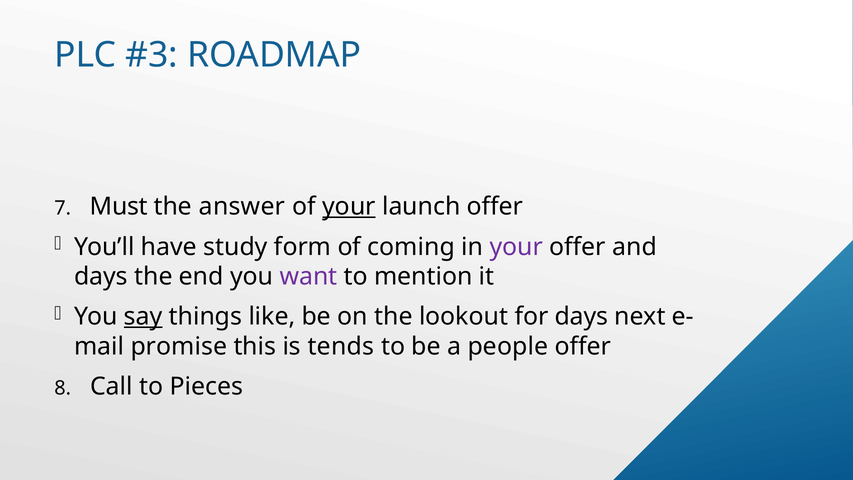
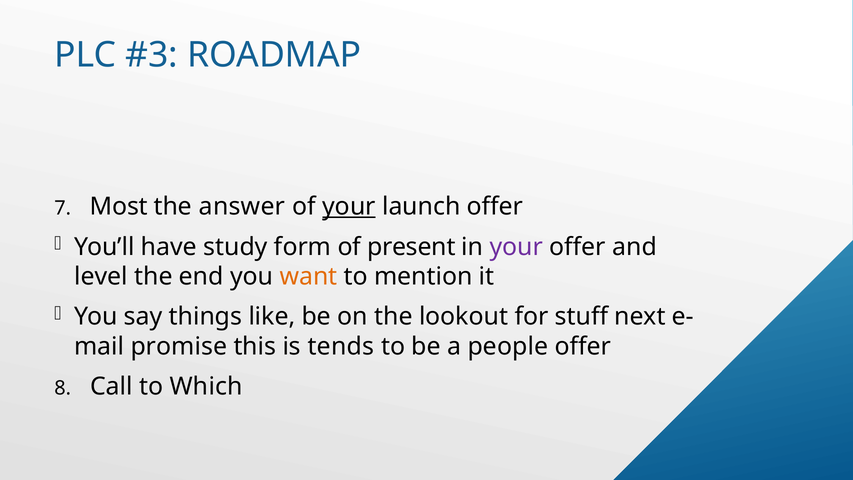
Must: Must -> Most (119, 207)
coming: coming -> present (411, 247)
days: days -> level (101, 277)
want colour: purple -> orange (308, 277)
say underline: present -> none (143, 317)
for days: days -> stuff (581, 317)
Pieces: Pieces -> Which (206, 387)
